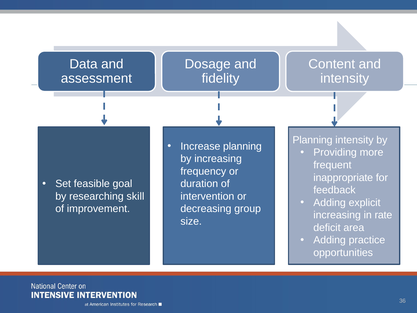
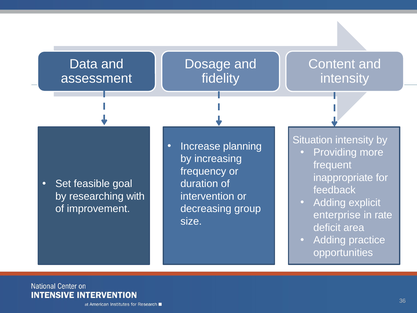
Planning: Planning -> Situation (313, 140)
skill: skill -> with (136, 196)
increasing: increasing -> enterprise (337, 215)
